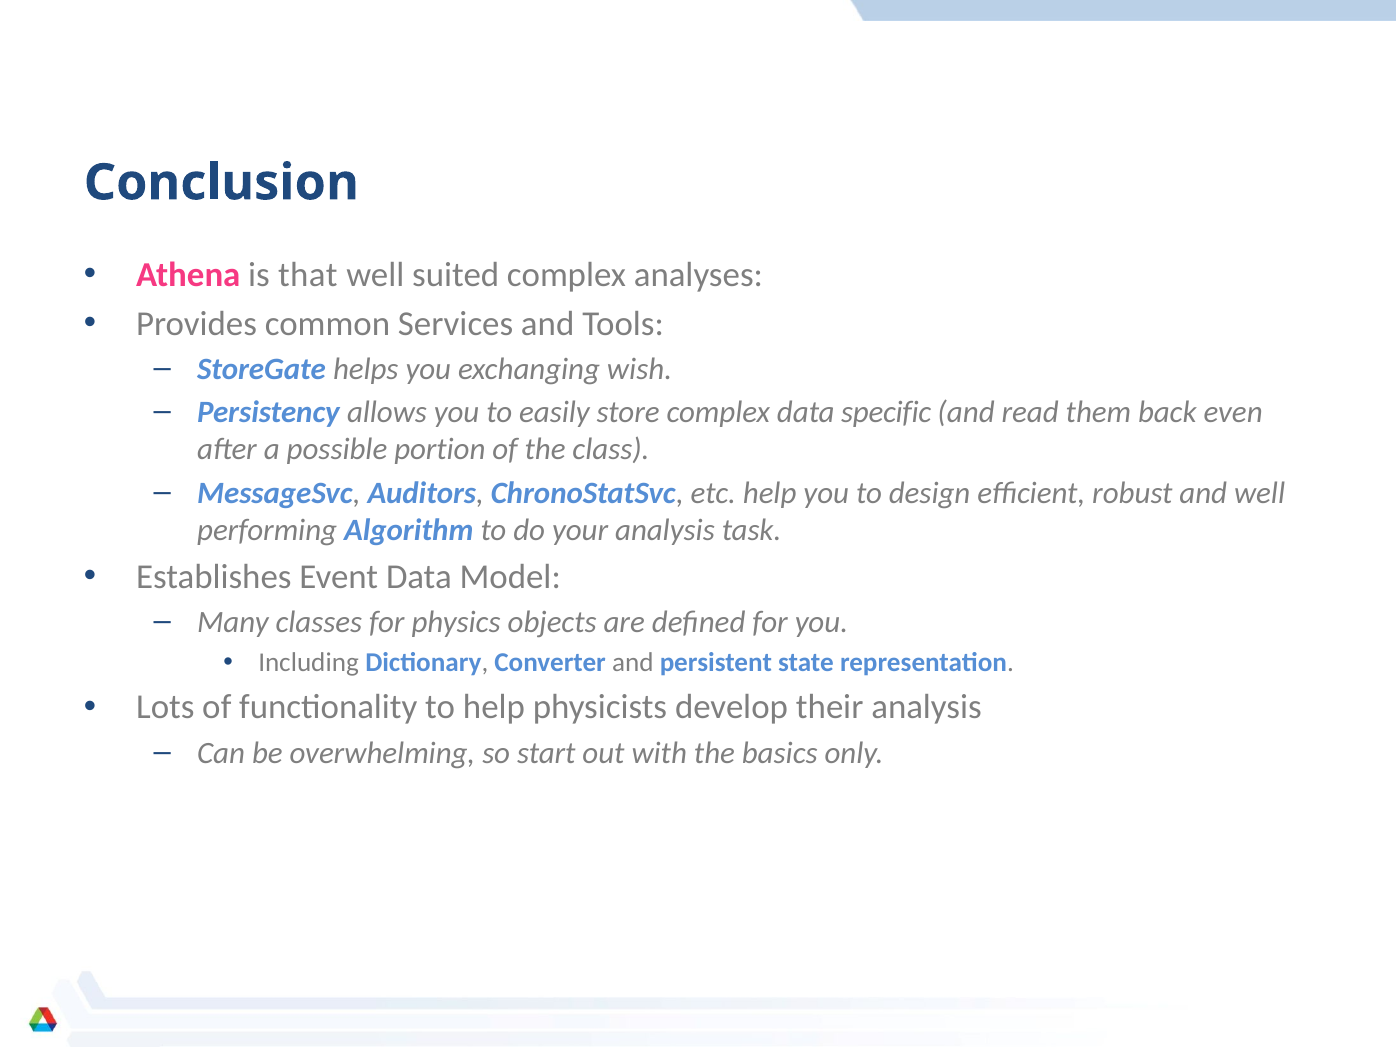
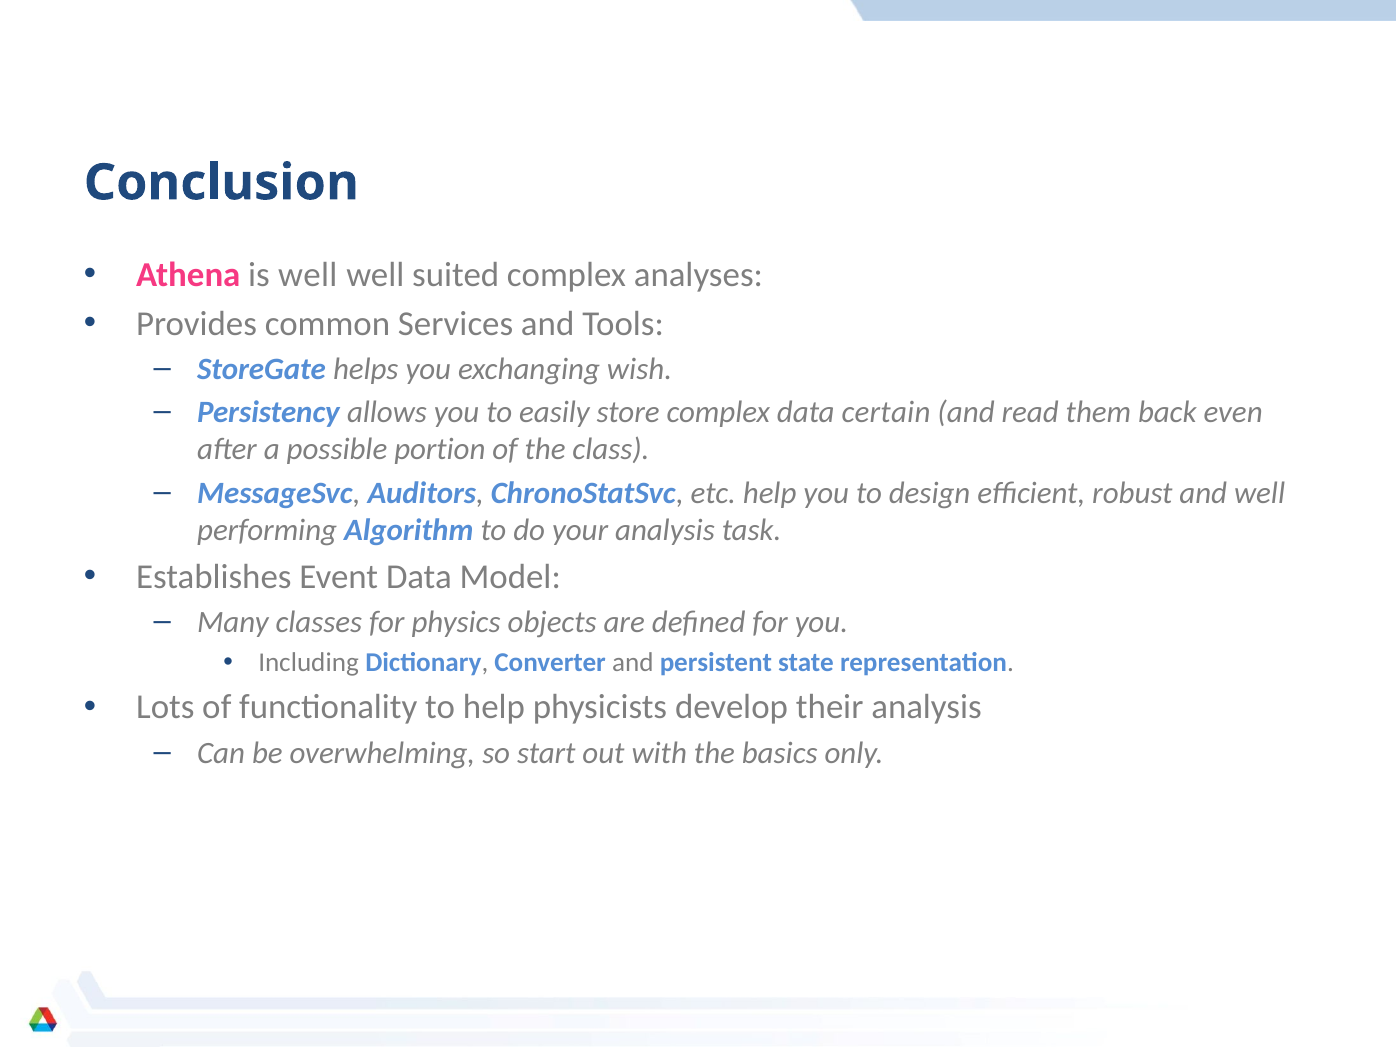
is that: that -> well (308, 275)
specific: specific -> certain (886, 412)
